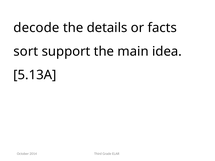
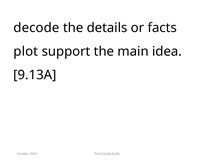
sort: sort -> plot (26, 51)
5.13A: 5.13A -> 9.13A (35, 75)
